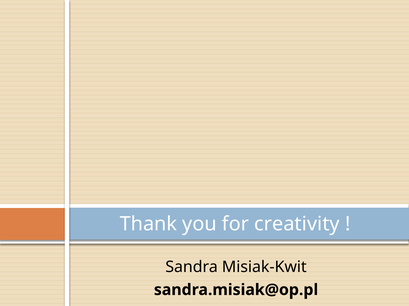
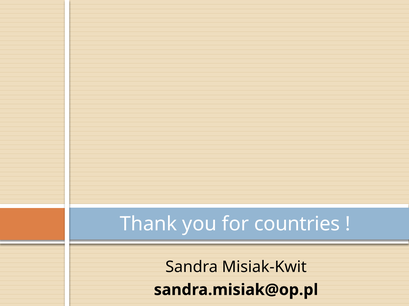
creativity: creativity -> countries (297, 225)
